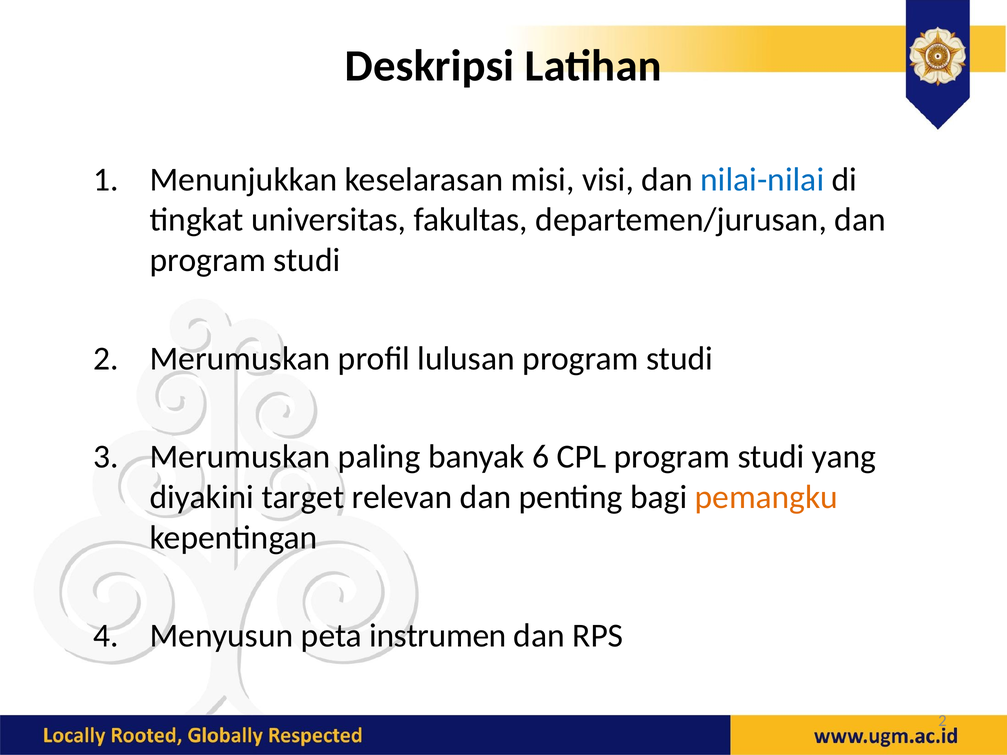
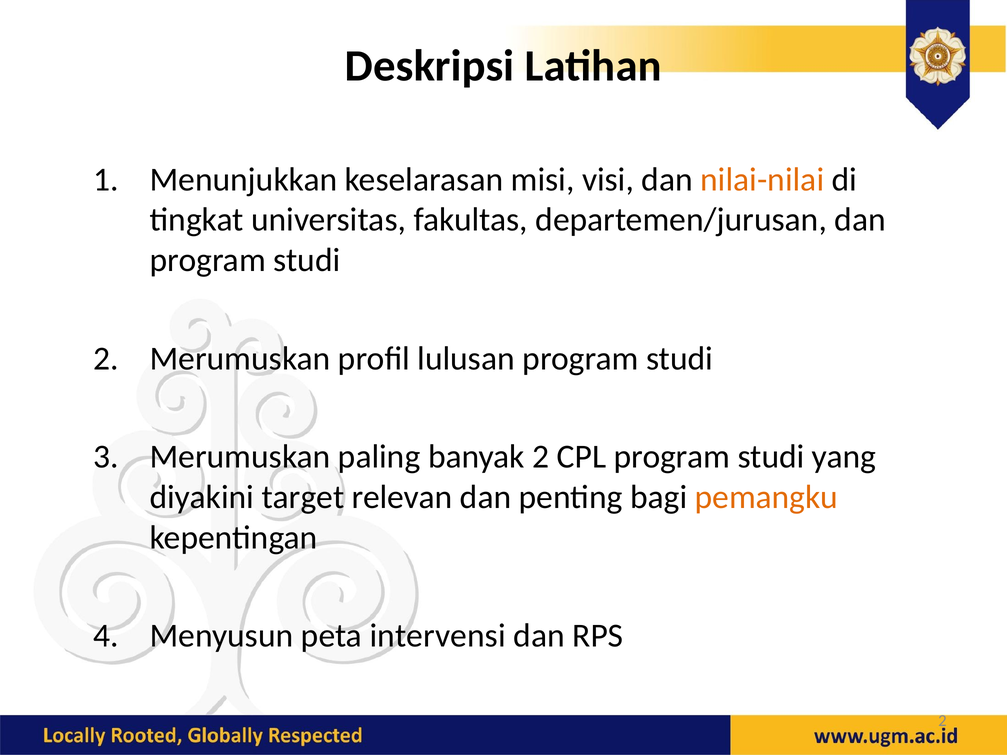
nilai-nilai colour: blue -> orange (762, 180)
banyak 6: 6 -> 2 (541, 457)
instrumen: instrumen -> intervensi (438, 636)
